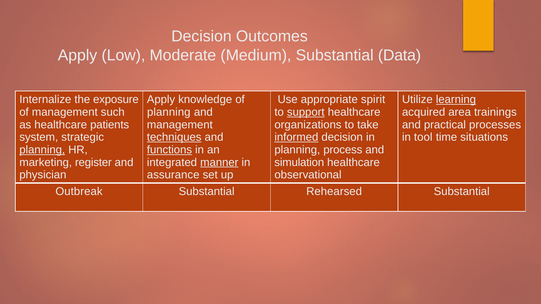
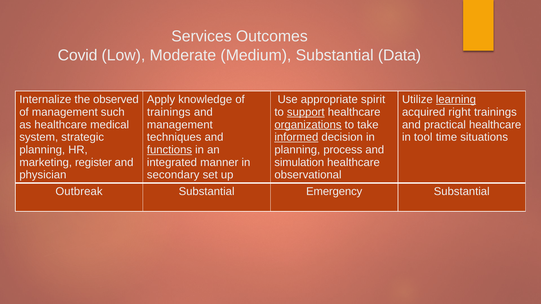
Decision: Decision -> Services (201, 36)
Apply: Apply -> Covid (78, 55)
exposure: exposure -> observed (116, 100)
planning: planning -> trainings (169, 112)
area: area -> right (460, 112)
patients: patients -> medical (110, 125)
organizations underline: none -> present (308, 125)
practical processes: processes -> healthcare (495, 125)
techniques underline: present -> none (174, 137)
planning underline: present -> none (42, 150)
manner underline: present -> none (219, 162)
assurance: assurance -> secondary (173, 175)
Rehearsed: Rehearsed -> Emergency (334, 192)
